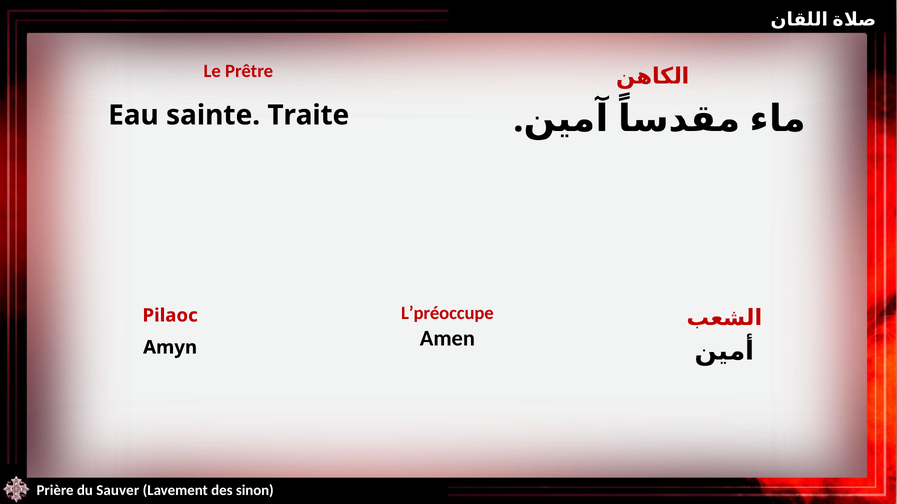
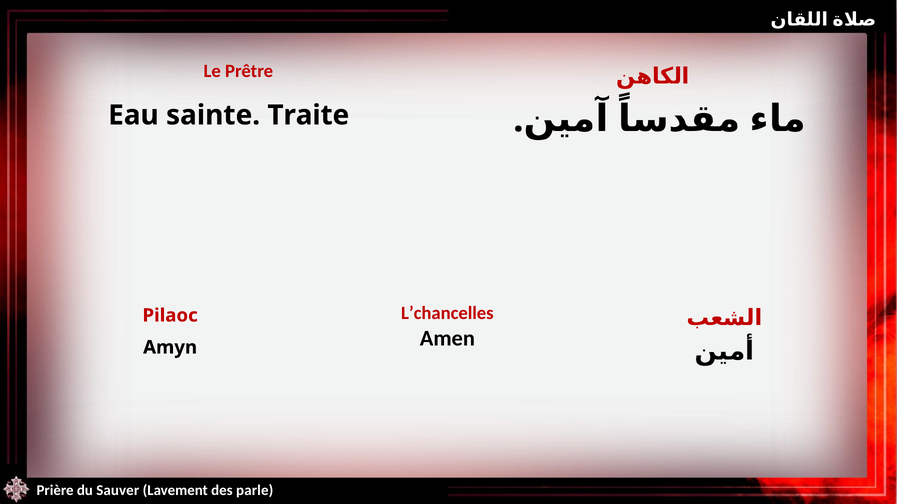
L’préoccupe: L’préoccupe -> L’chancelles (447, 314)
sinon: sinon -> parle (255, 491)
